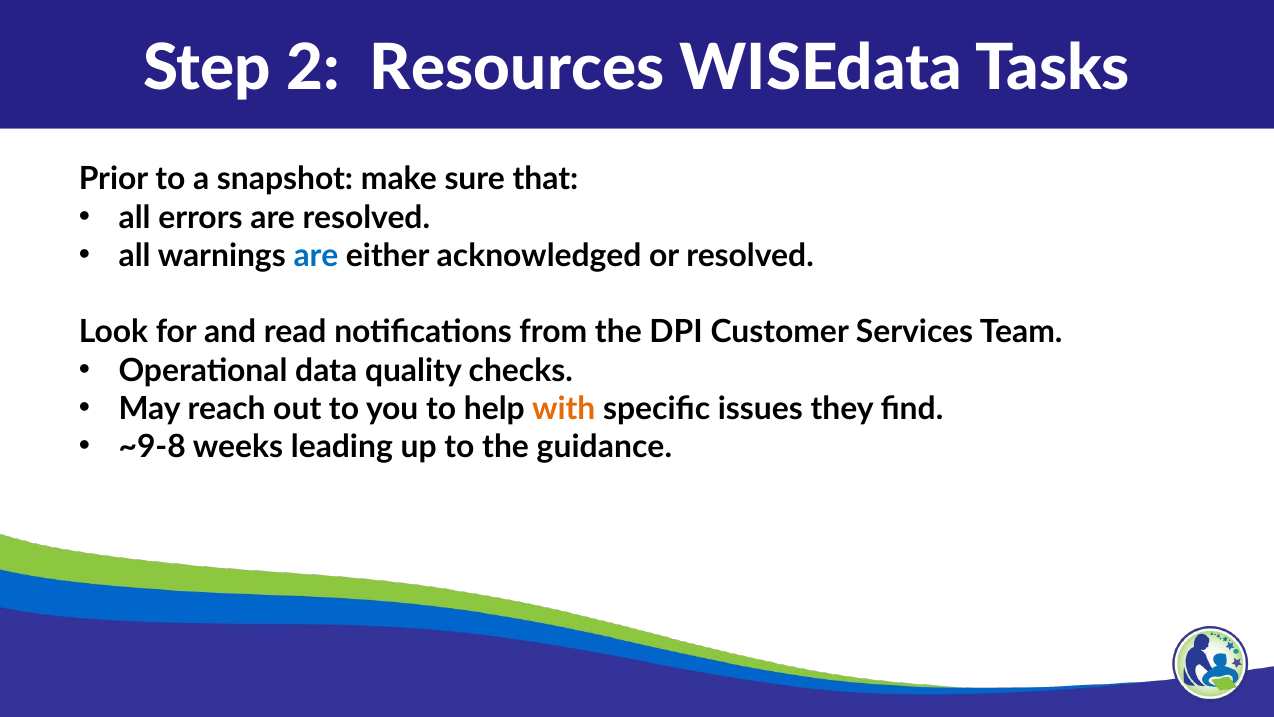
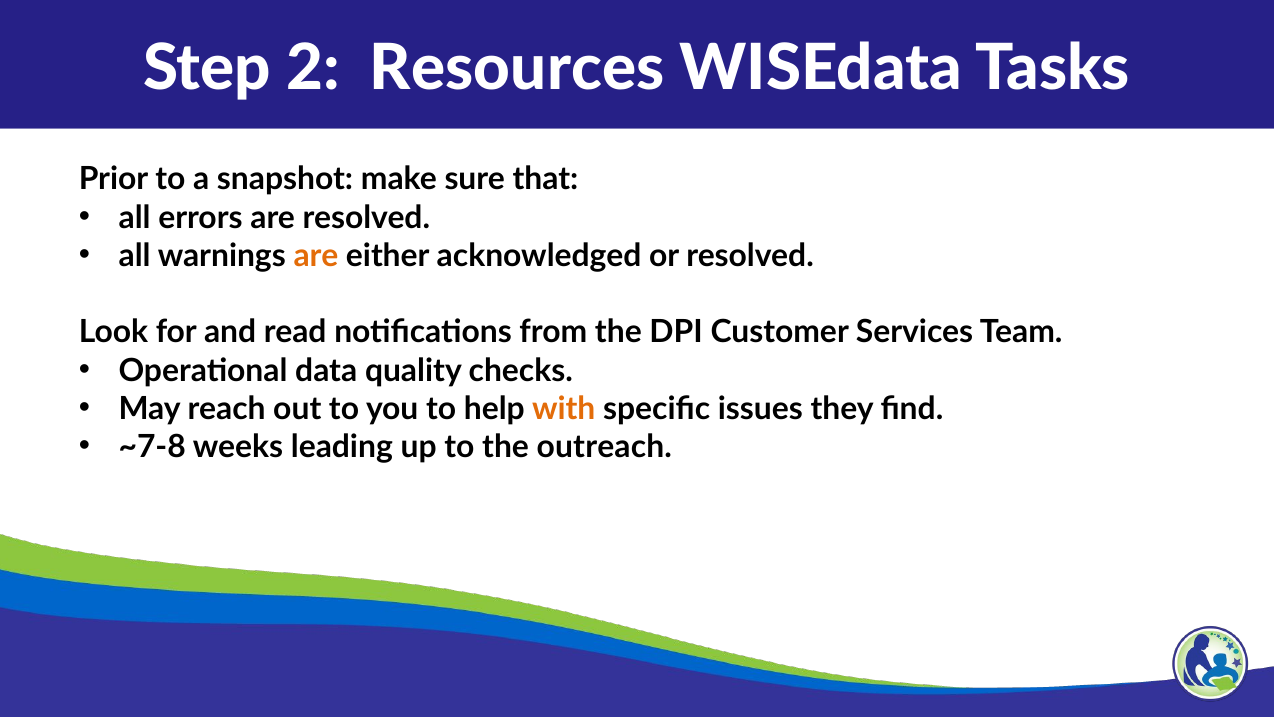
are colour: blue -> orange (316, 256)
~9-8: ~9-8 -> ~7-8 (152, 447)
guidance: guidance -> outreach (604, 447)
